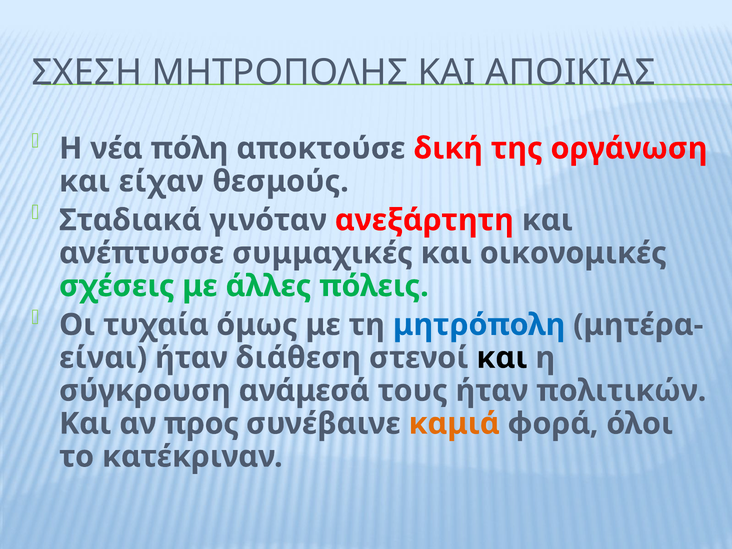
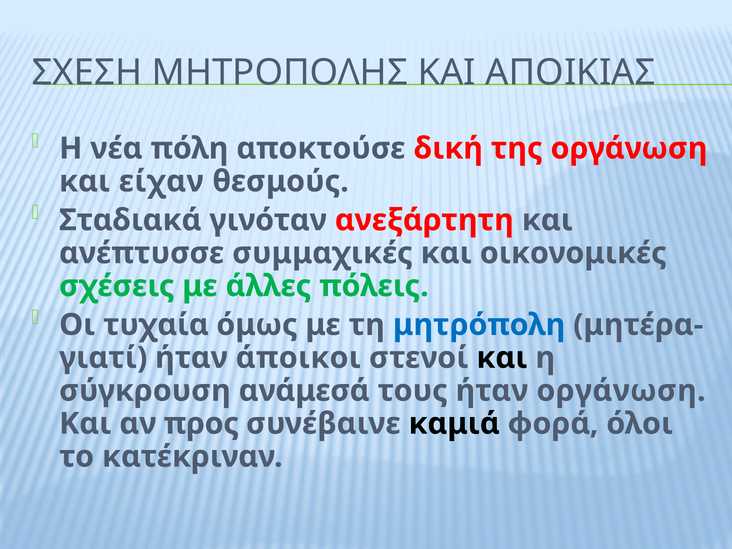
είναι: είναι -> γιατί (103, 358)
διάθεση: διάθεση -> άποικοι (298, 358)
ήταν πολιτικών: πολιτικών -> οργάνωση (621, 391)
καμιά colour: orange -> black (454, 424)
